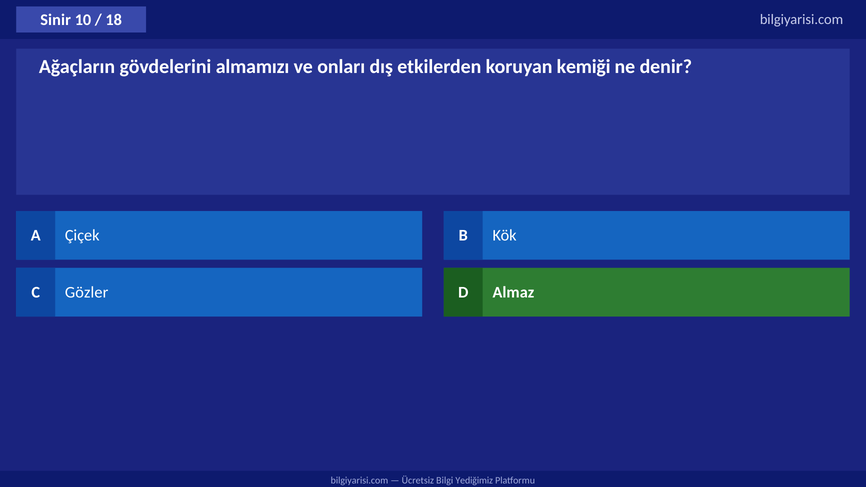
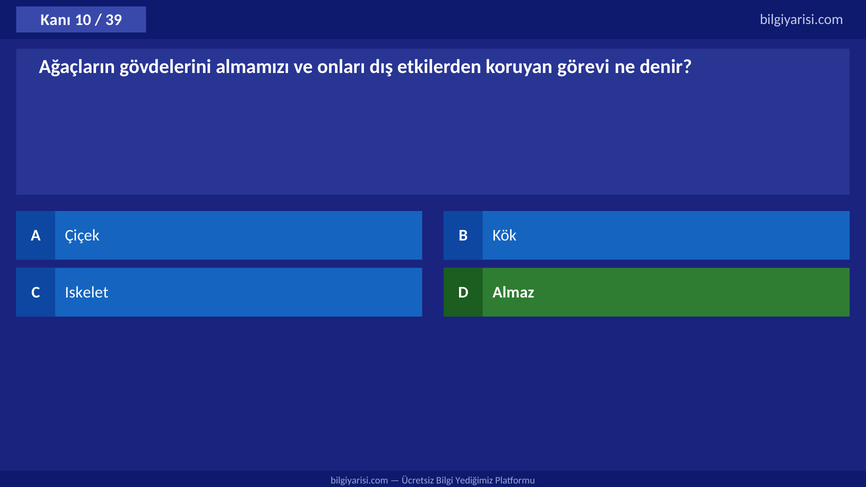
Sinir: Sinir -> Kanı (56, 20)
18: 18 -> 39 (114, 20)
kemiği: kemiği -> görevi (583, 67)
Gözler: Gözler -> Iskelet (87, 292)
